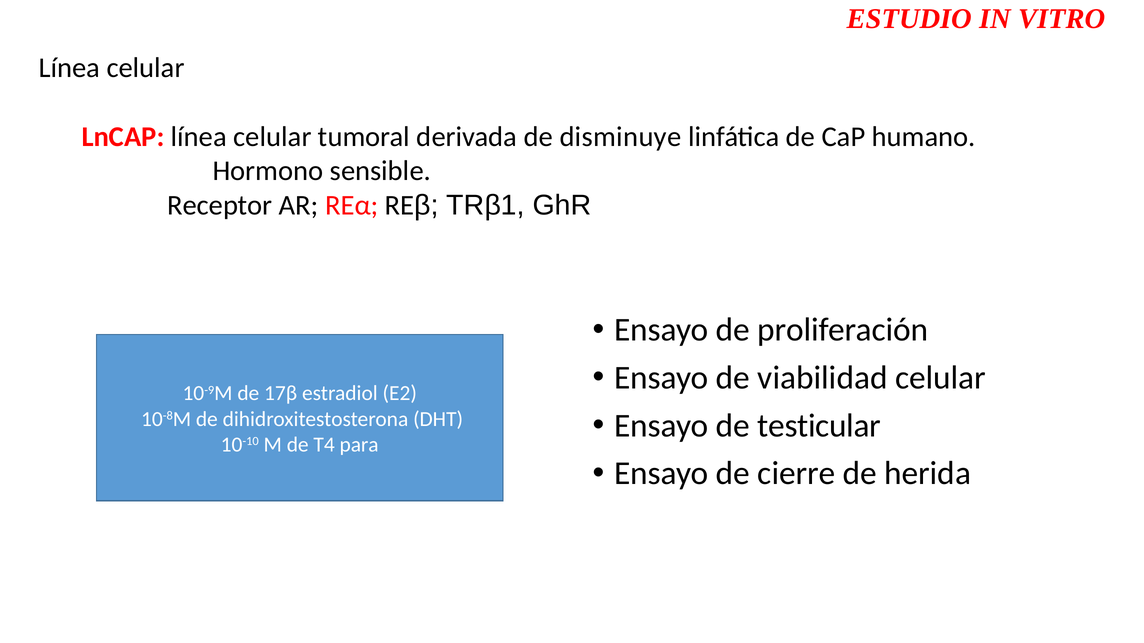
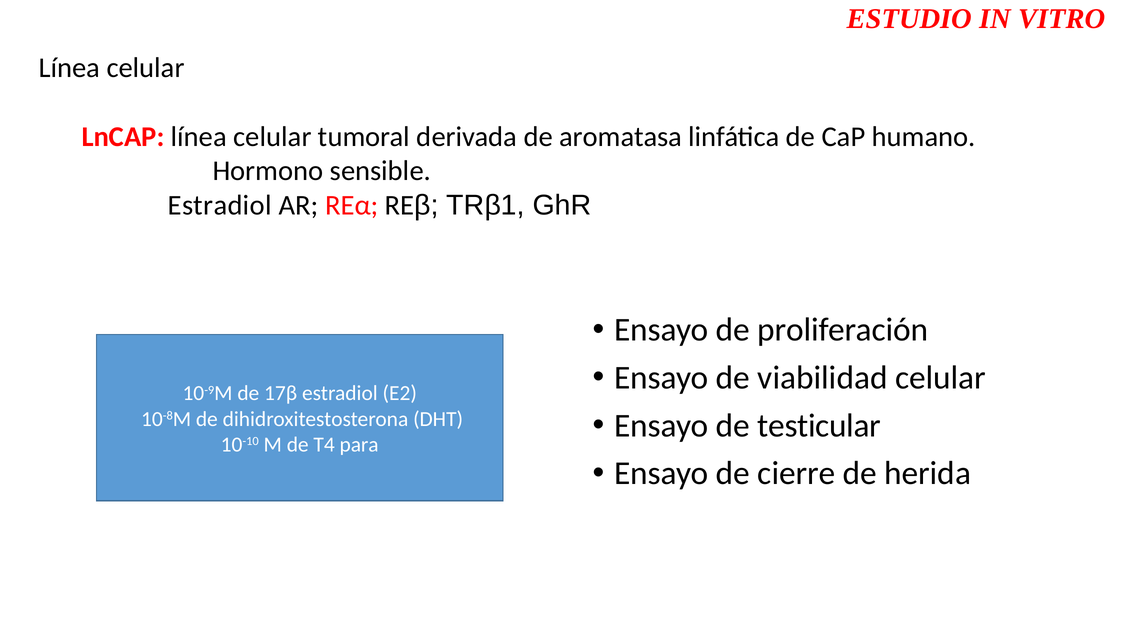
disminuye: disminuye -> aromatasa (621, 137)
Receptor: Receptor -> Estradiol (220, 205)
